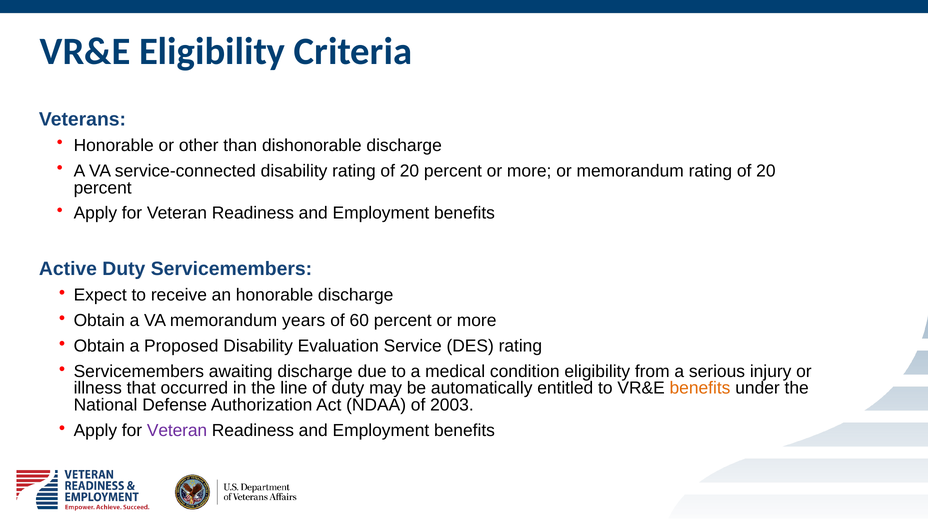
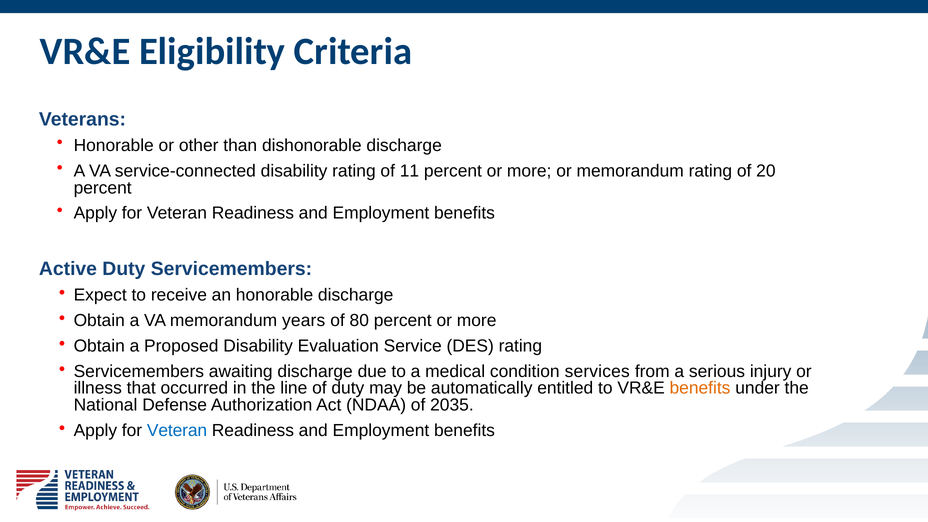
disability rating of 20: 20 -> 11 (409, 171)
60: 60 -> 80 (359, 321)
condition eligibility: eligibility -> services (597, 371)
2003: 2003 -> 2035 (452, 405)
Veteran colour: purple -> blue (177, 430)
